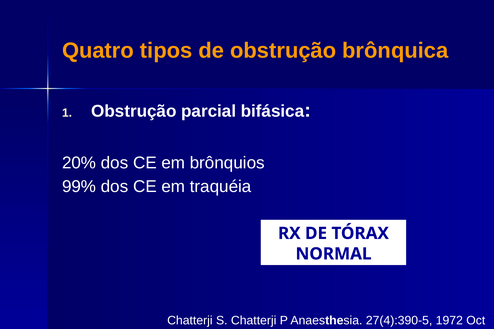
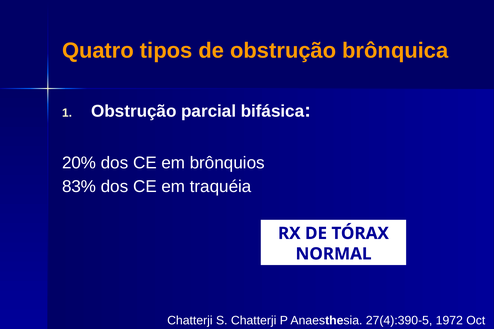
99%: 99% -> 83% (79, 187)
